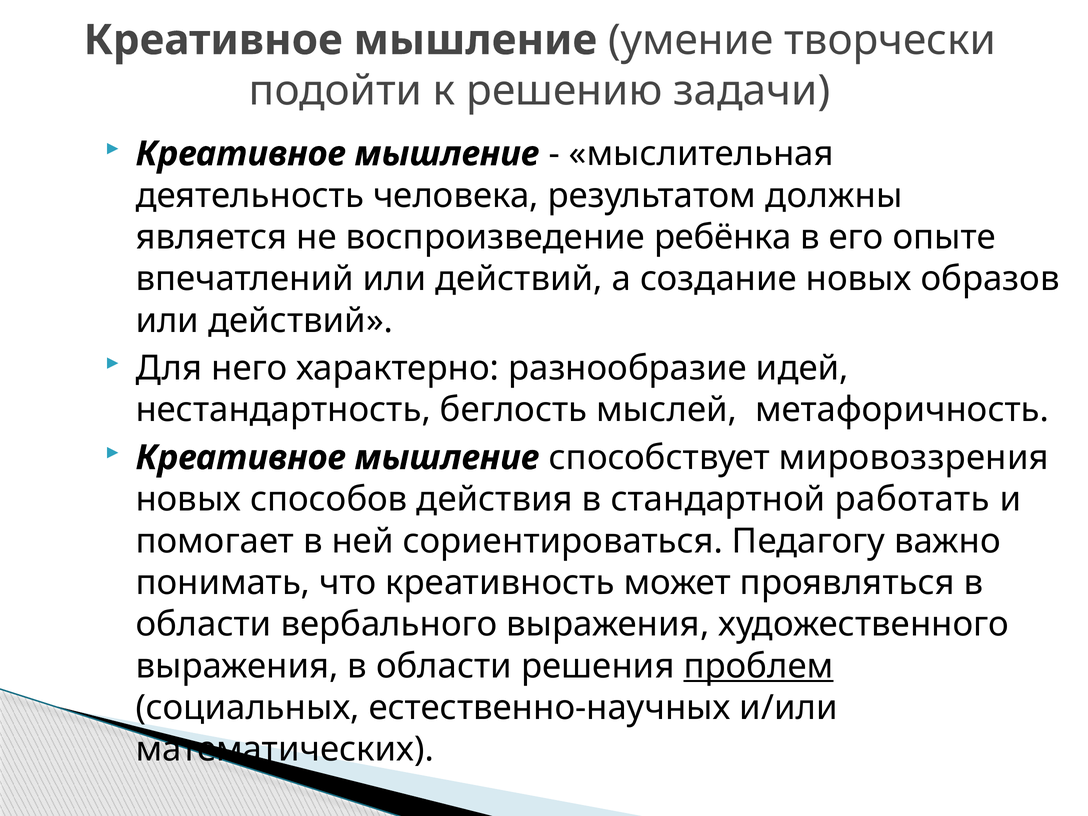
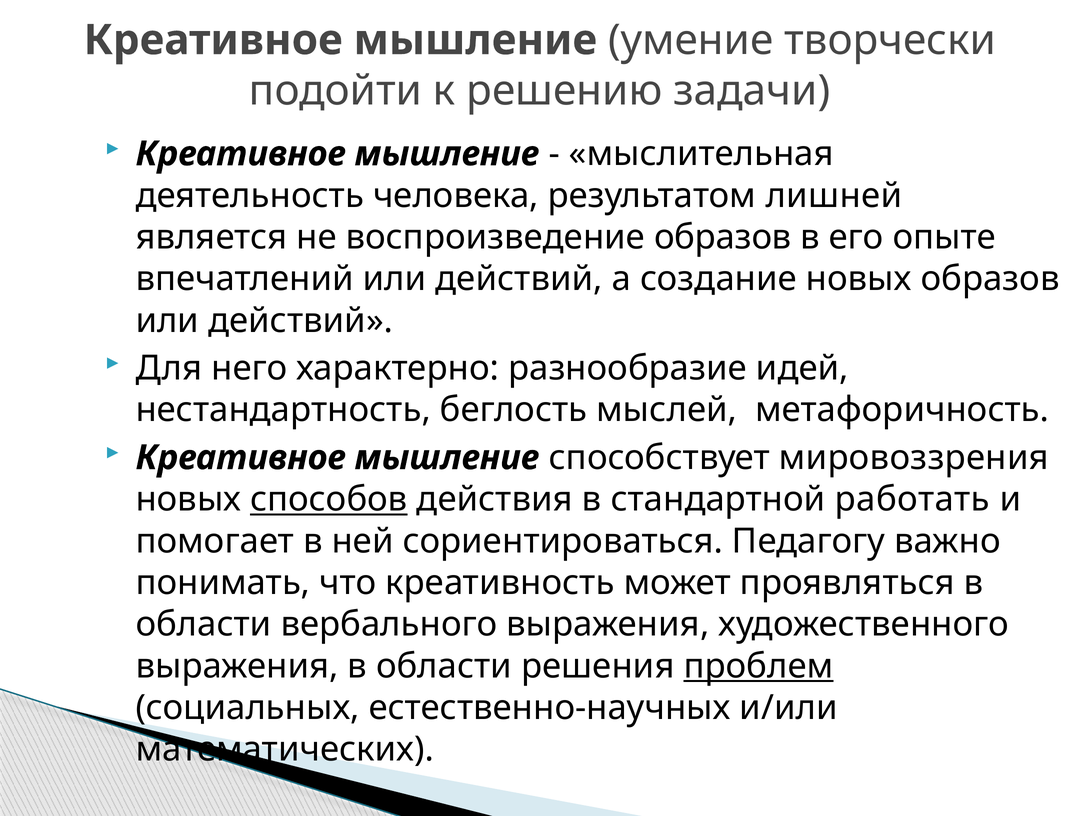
должны: должны -> лишней (834, 196)
воспроизведение ребёнка: ребёнка -> образов (723, 237)
способов underline: none -> present (329, 499)
